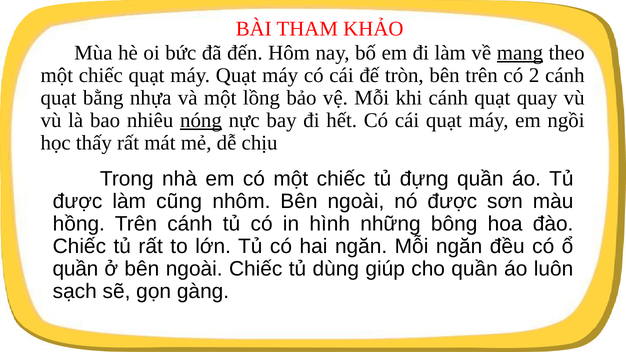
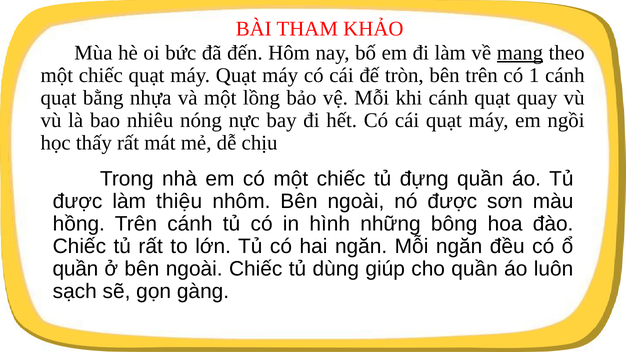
2: 2 -> 1 (534, 75)
nóng underline: present -> none (201, 120)
cũng: cũng -> thiệu (179, 201)
